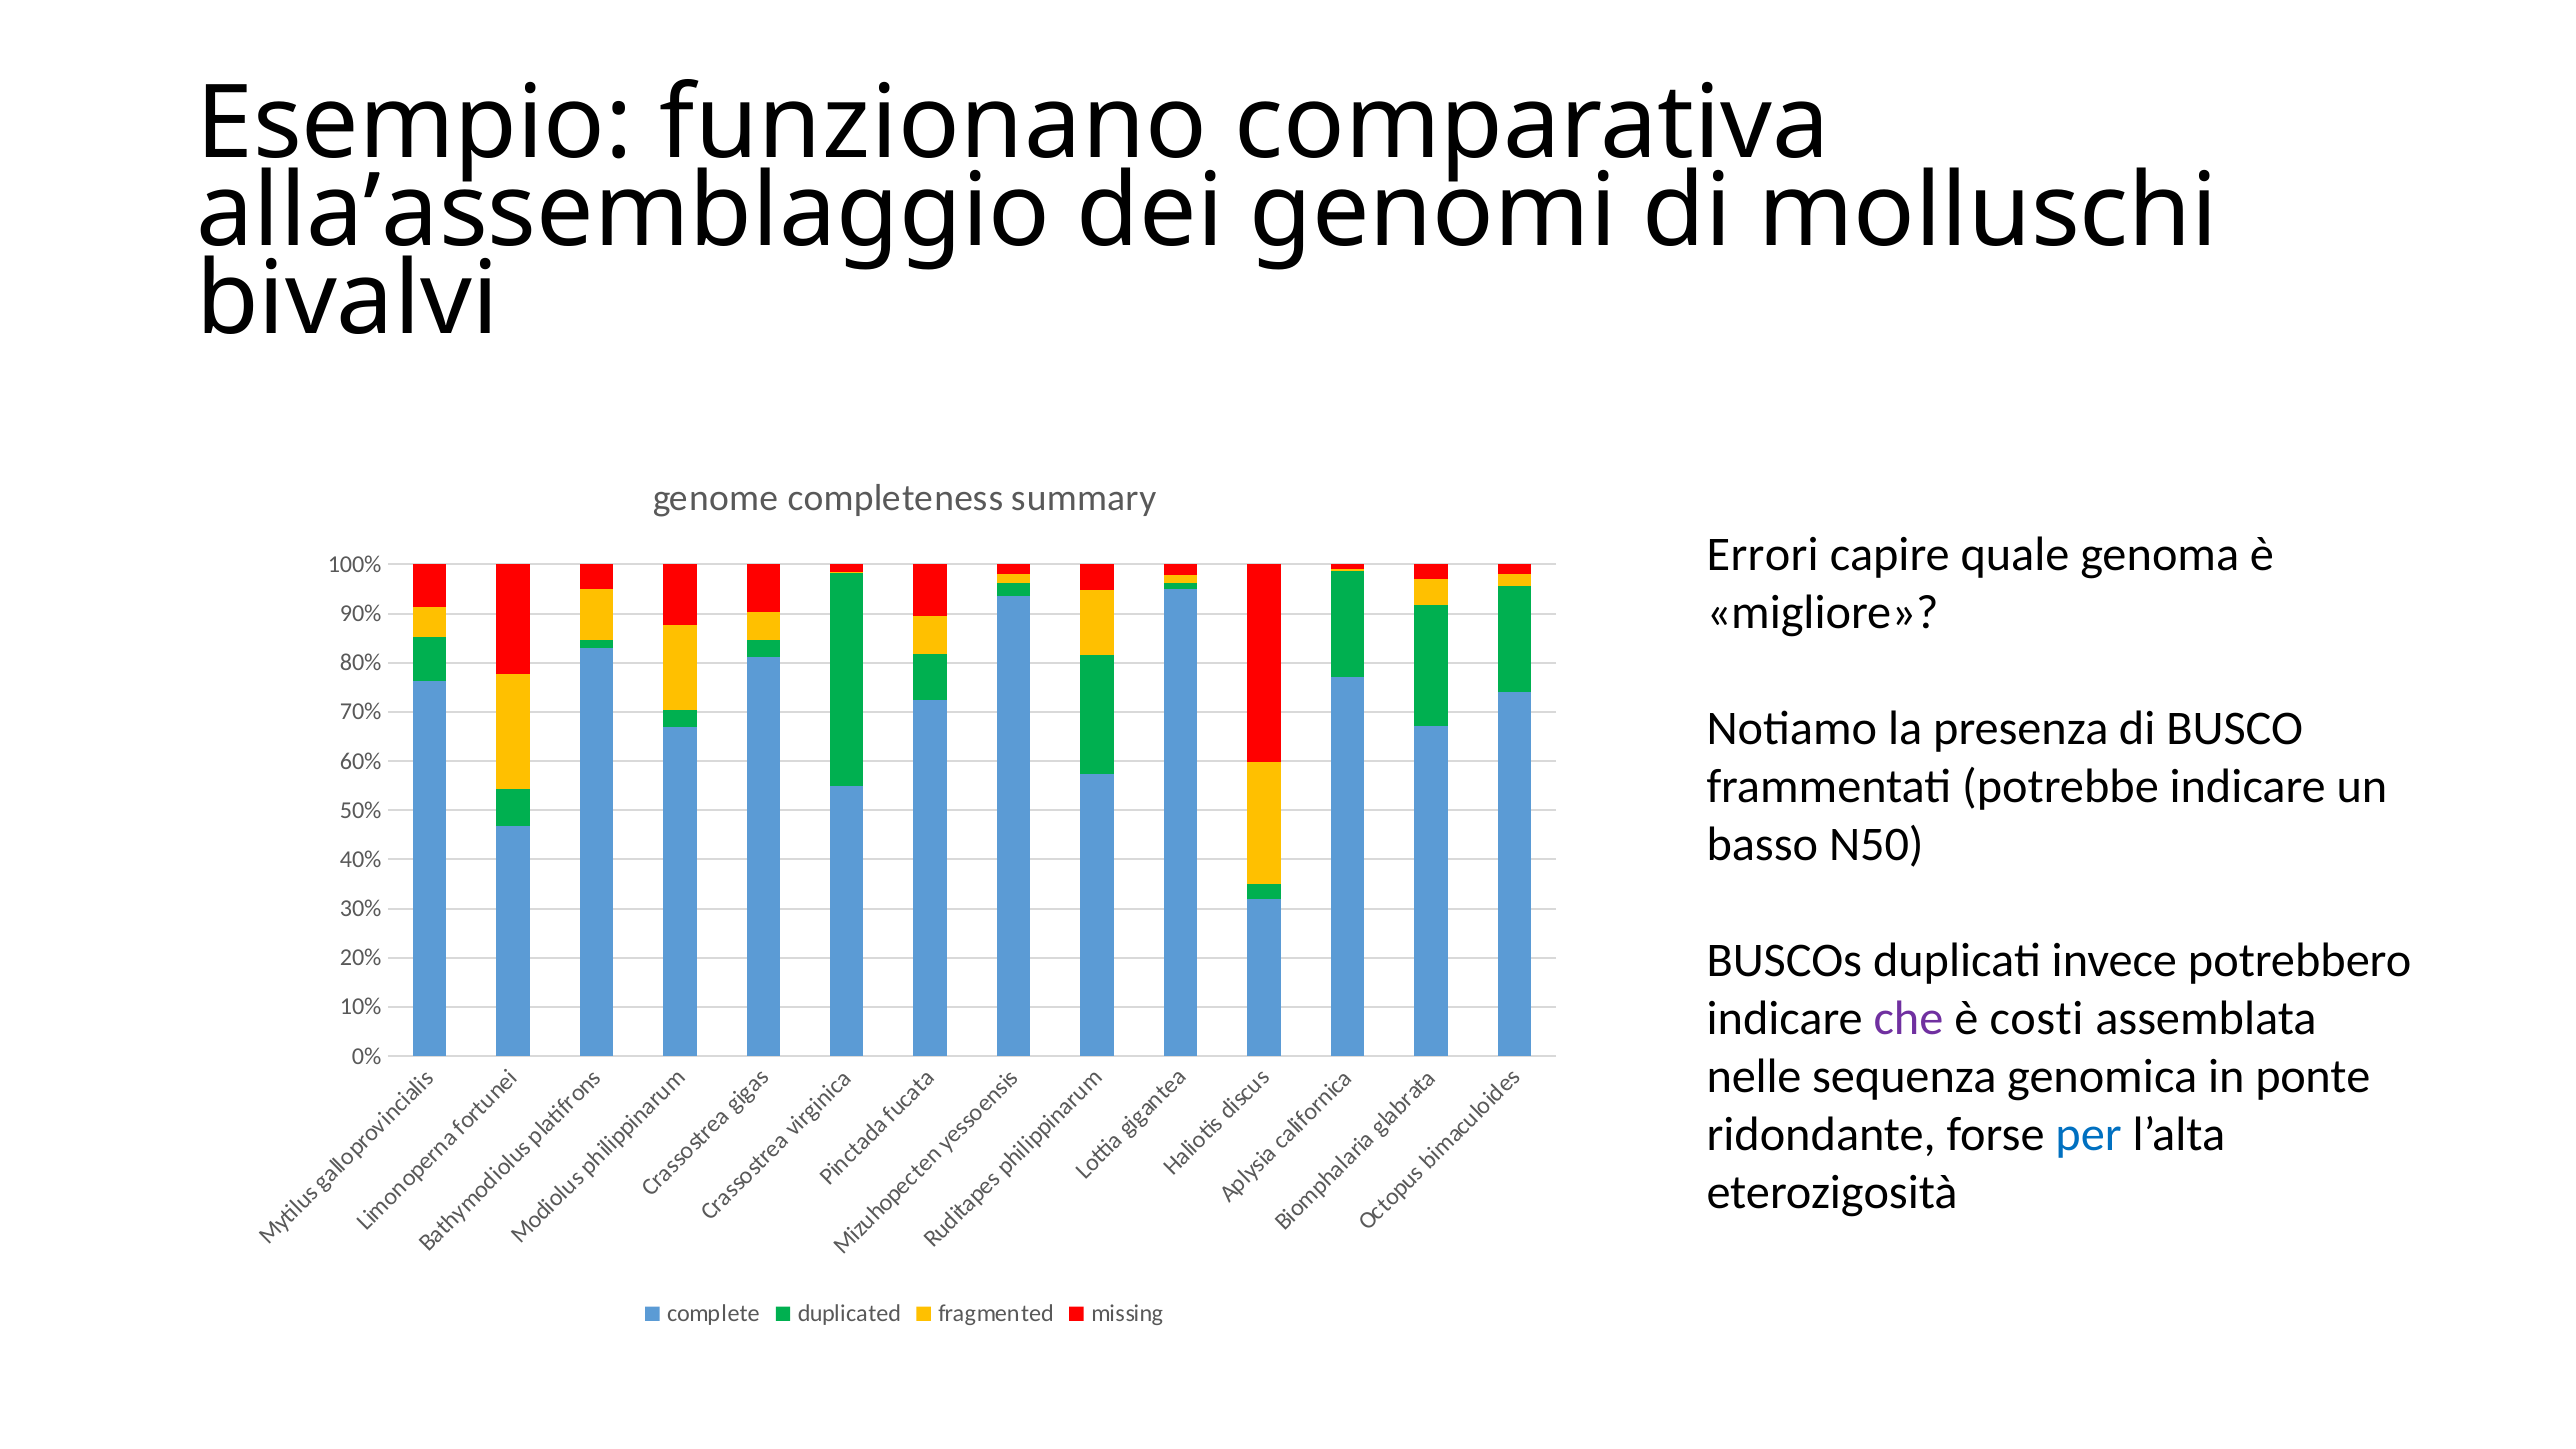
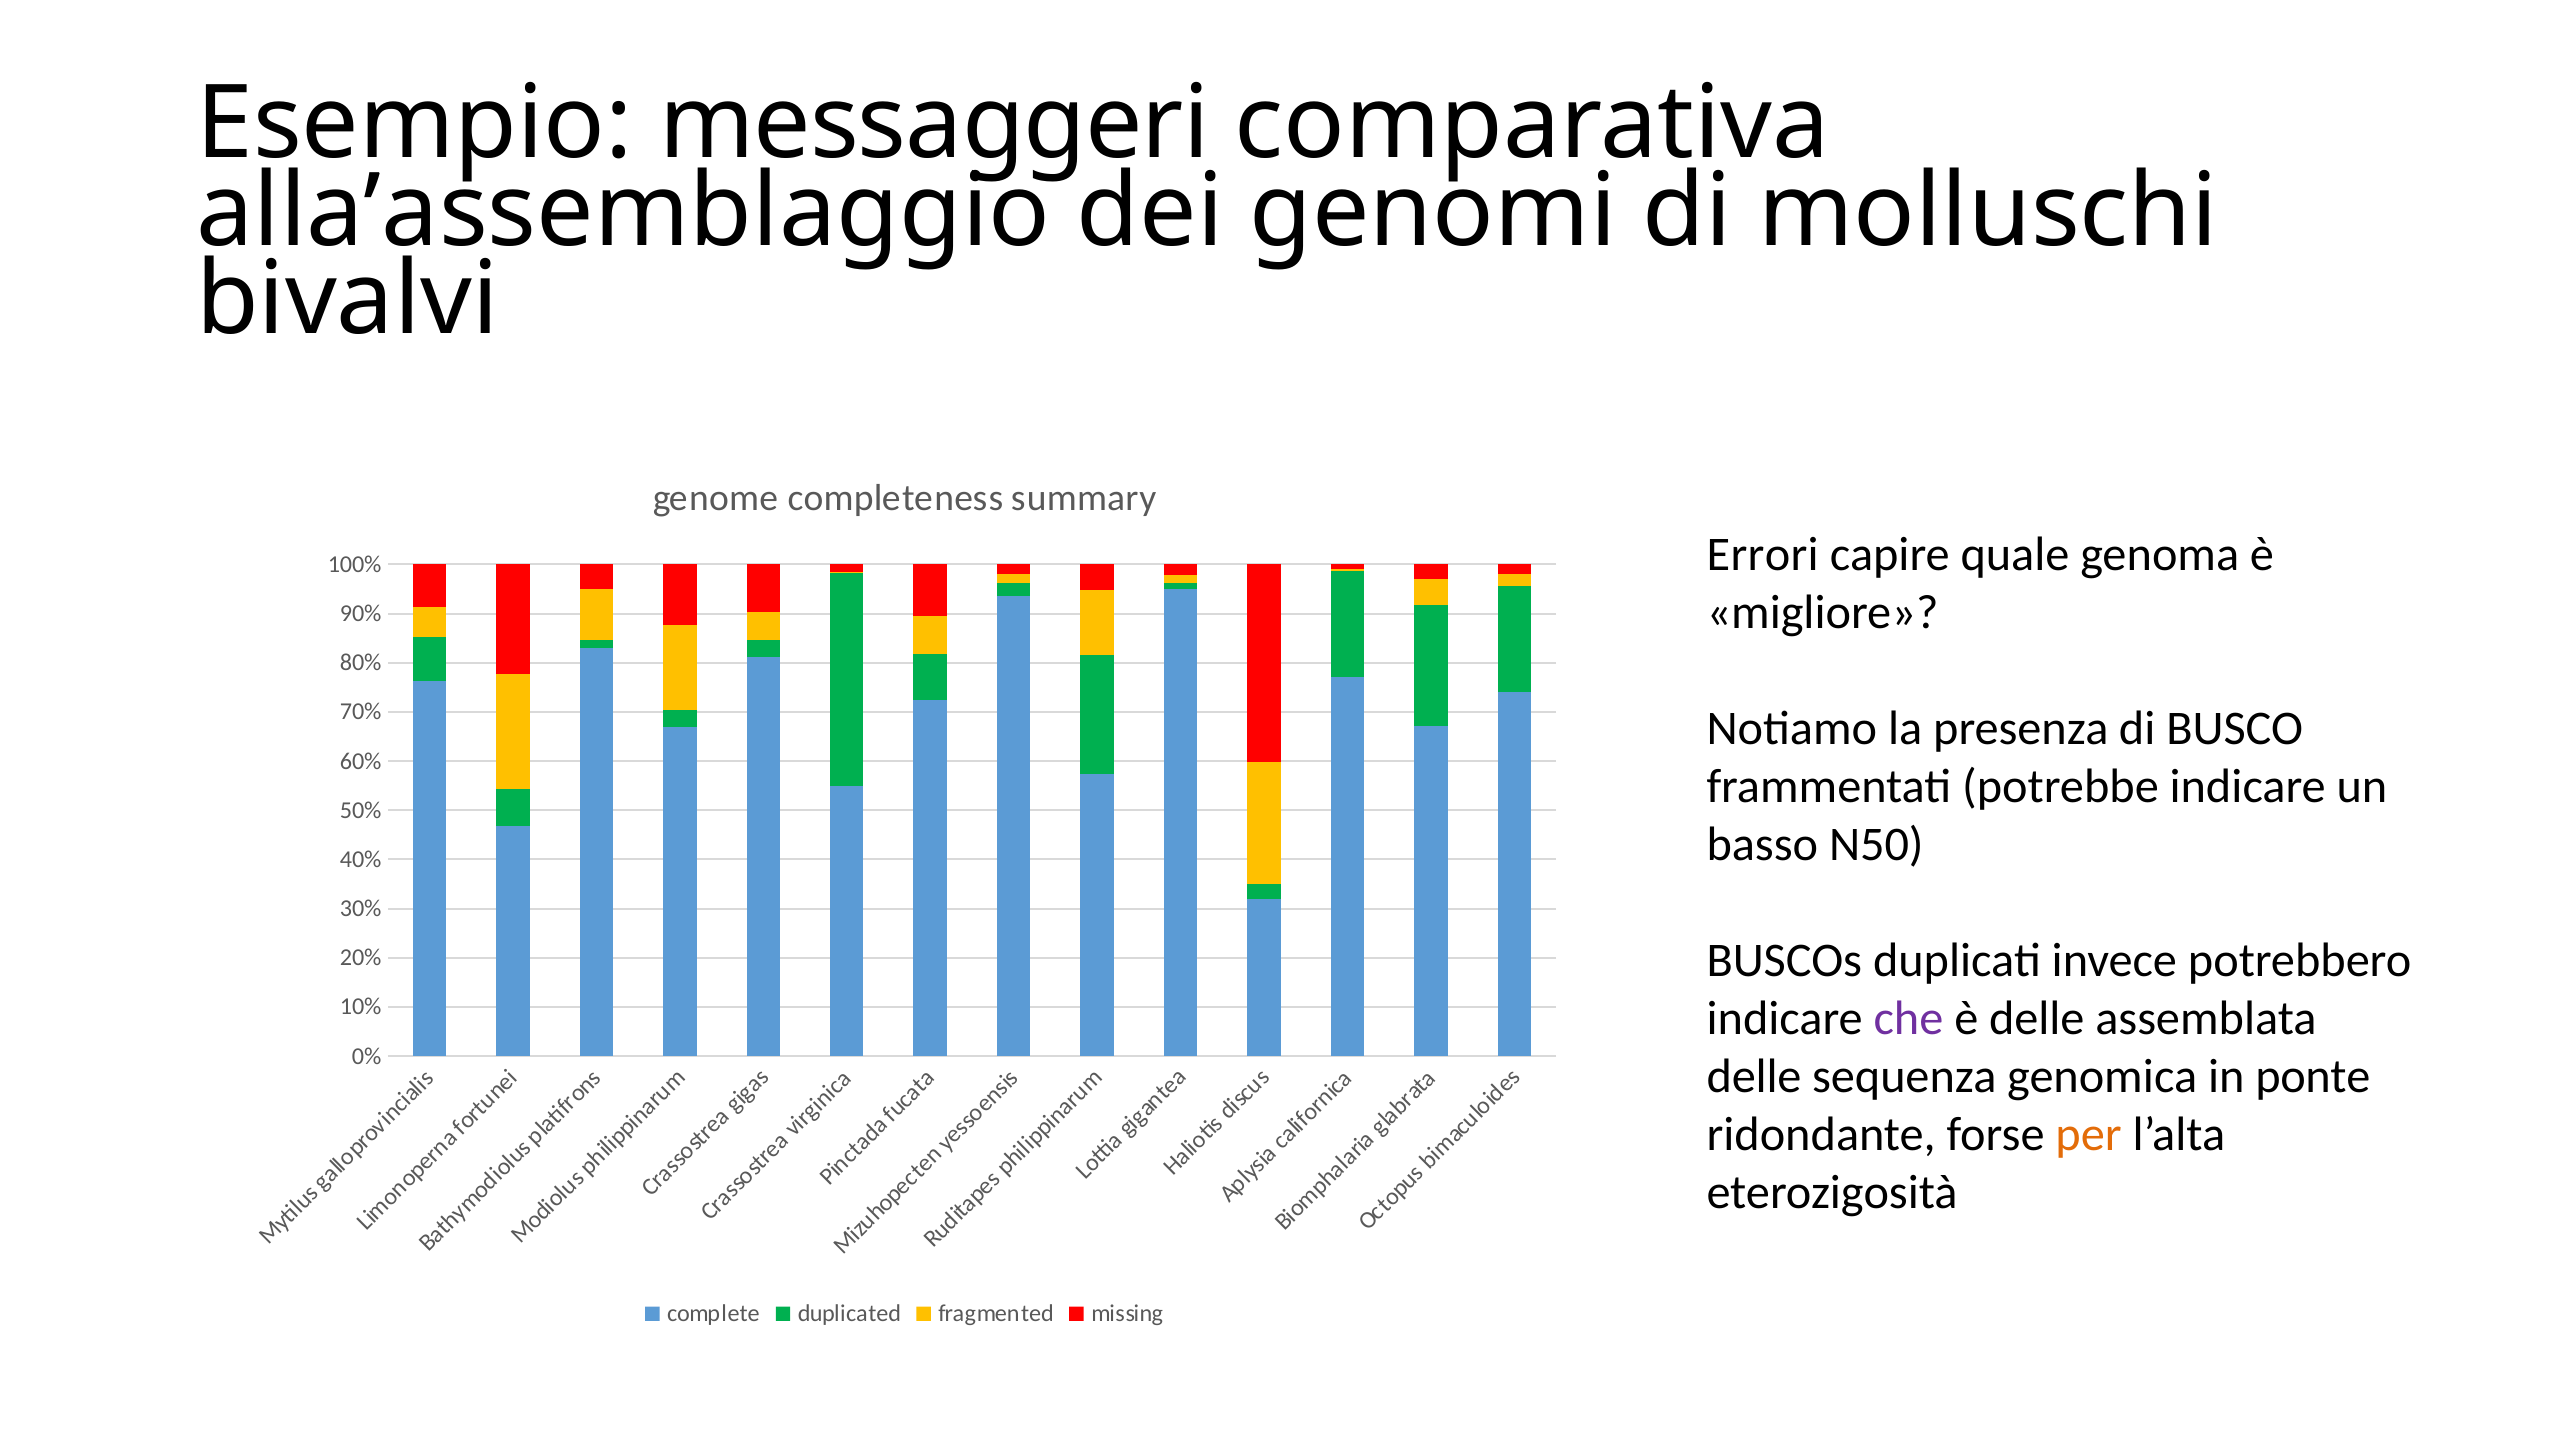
funzionano: funzionano -> messaggeri (934, 124)
è costi: costi -> delle (2037, 1018)
nelle: nelle -> delle (1754, 1076)
per colour: blue -> orange (2089, 1134)
